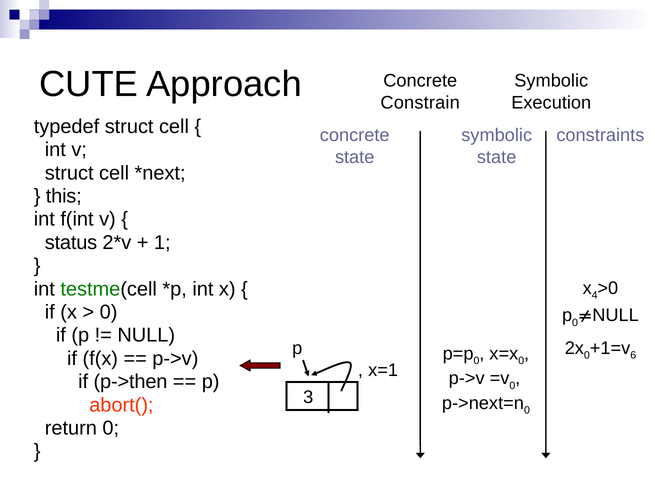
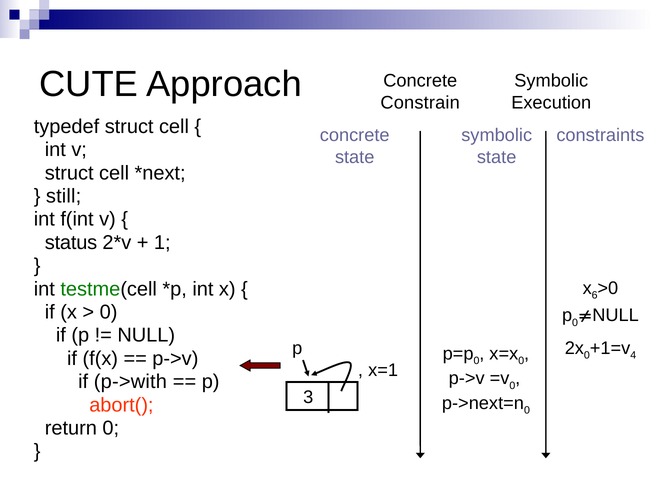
this: this -> still (64, 196)
4: 4 -> 6 (595, 295)
6: 6 -> 4 (633, 355)
p->then: p->then -> p->with (130, 382)
